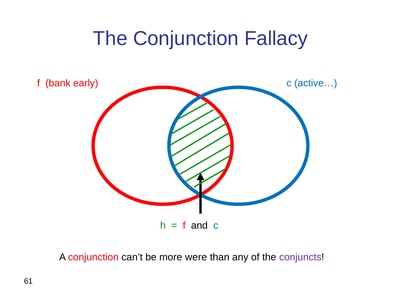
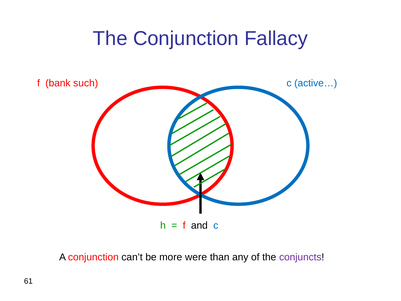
early: early -> such (86, 83)
